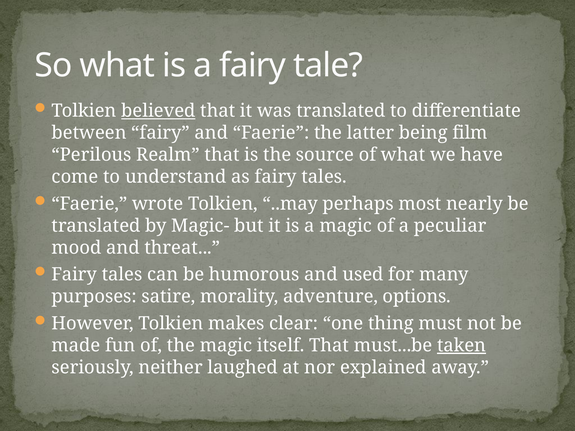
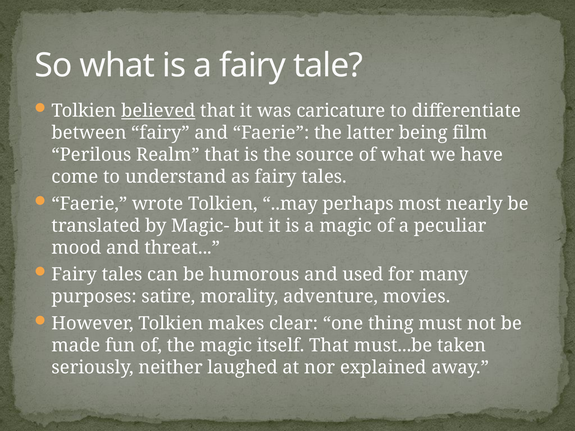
was translated: translated -> caricature (341, 111)
options: options -> movies (417, 297)
taken underline: present -> none (462, 346)
